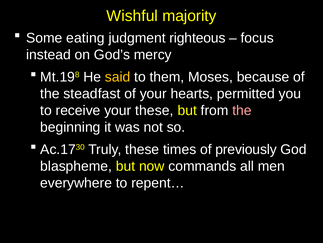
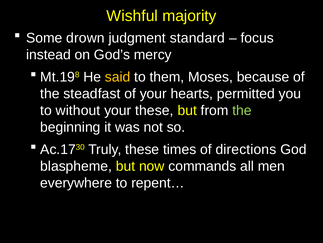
eating: eating -> drown (85, 38)
righteous: righteous -> standard (197, 38)
receive: receive -> without (78, 110)
the colour: pink -> light green (242, 110)
previously: previously -> directions (246, 149)
